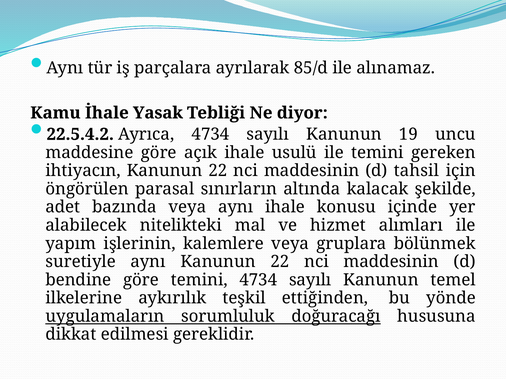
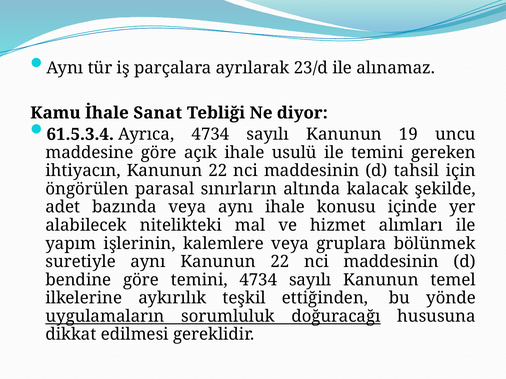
85/d: 85/d -> 23/d (311, 68)
Yasak: Yasak -> Sanat (158, 113)
22.5.4.2: 22.5.4.2 -> 61.5.3.4 (80, 135)
